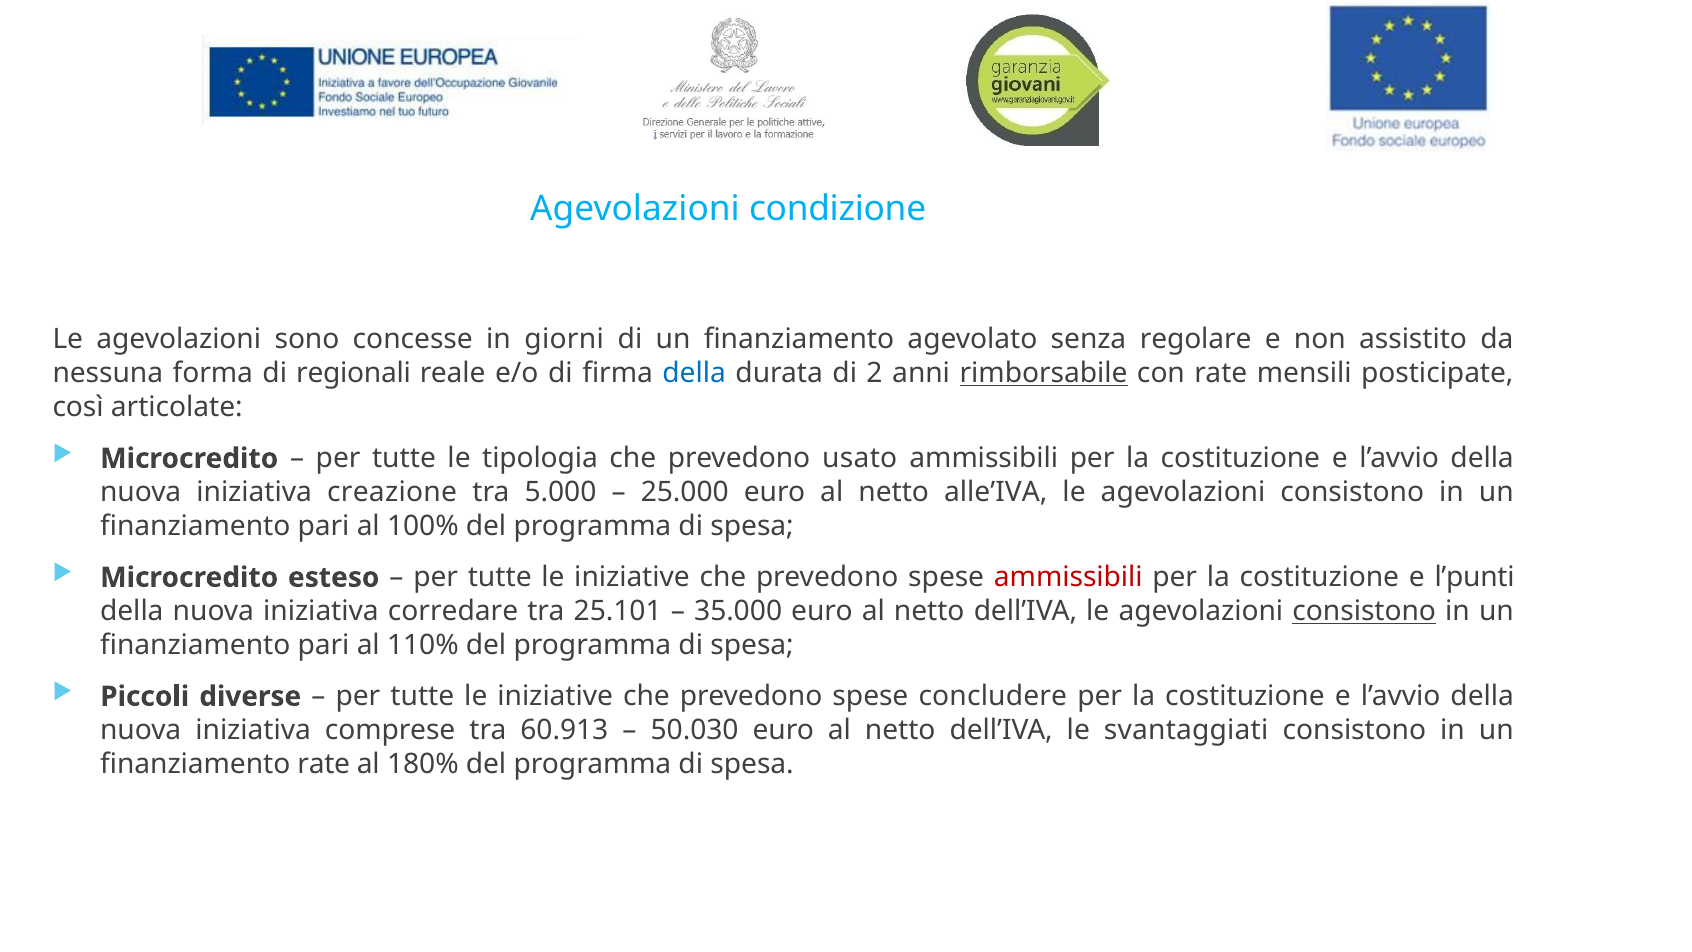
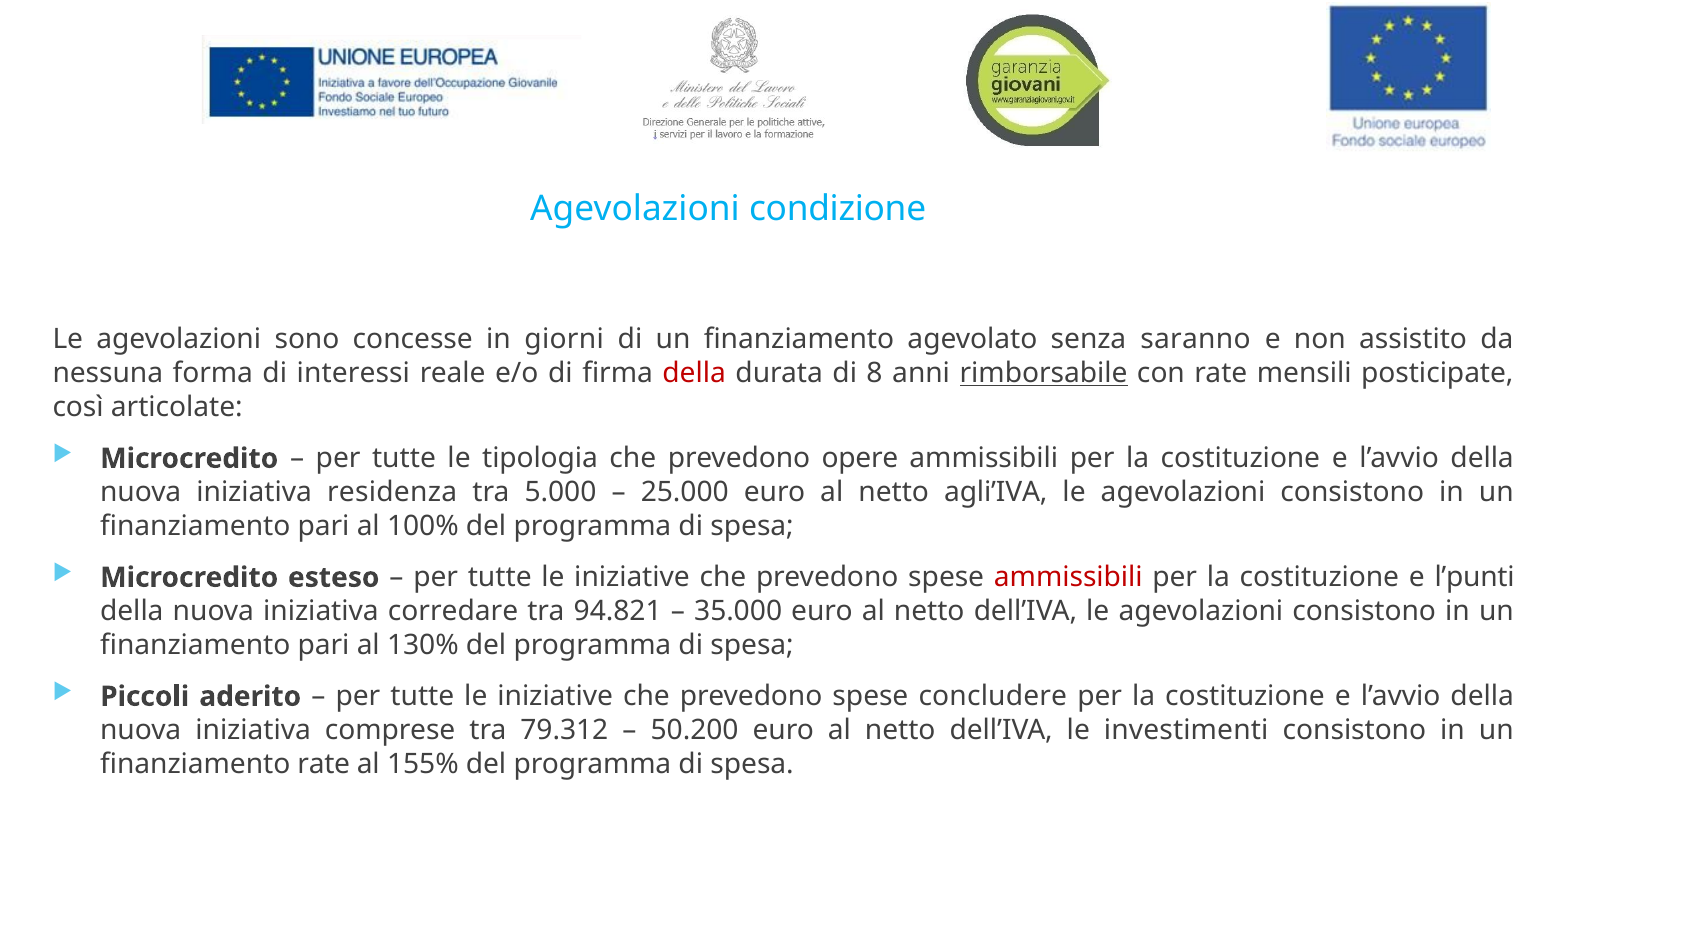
regolare: regolare -> saranno (1195, 339)
regionali: regionali -> interessi (353, 373)
della colour: blue -> red (694, 373)
2: 2 -> 8 (875, 373)
usato: usato -> opere (860, 458)
creazione: creazione -> residenza (392, 492)
alle’IVA: alle’IVA -> agli’IVA (996, 492)
25.101: 25.101 -> 94.821 (618, 611)
consistono underline: present -> none (1364, 611)
110%: 110% -> 130% (423, 645)
diverse: diverse -> aderito (250, 696)
60.913: 60.913 -> 79.312 (564, 730)
50.030: 50.030 -> 50.200 (695, 730)
svantaggiati: svantaggiati -> investimenti (1186, 730)
180%: 180% -> 155% (423, 764)
